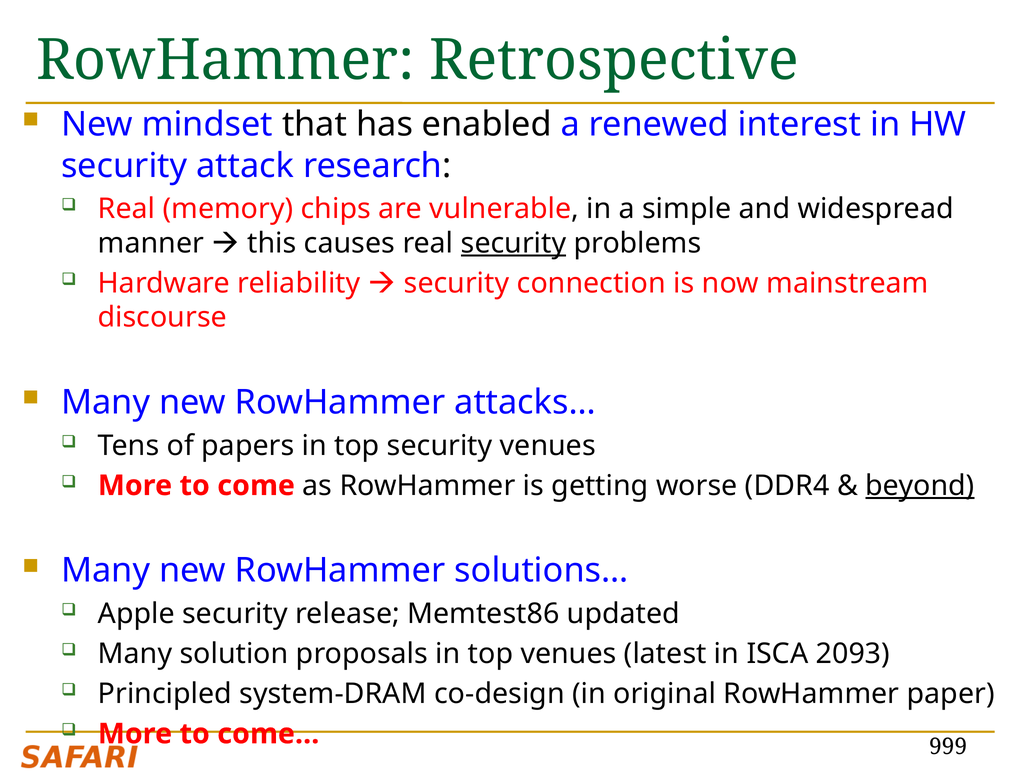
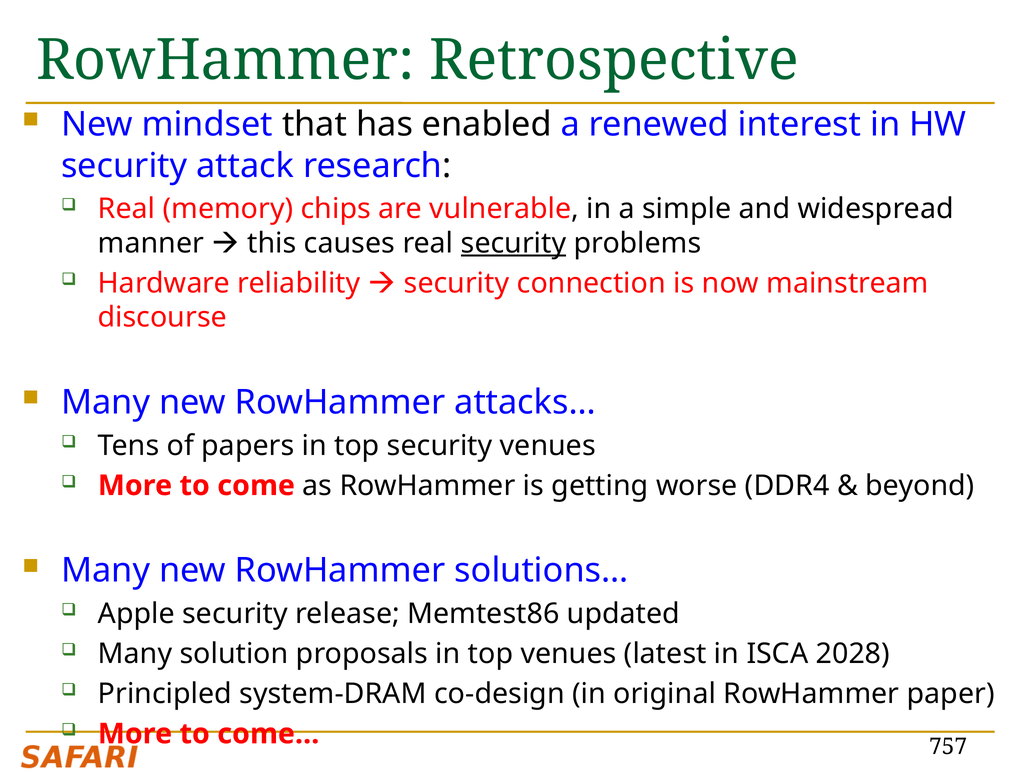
beyond underline: present -> none (920, 485)
2093: 2093 -> 2028 (853, 654)
999: 999 -> 757 (948, 747)
